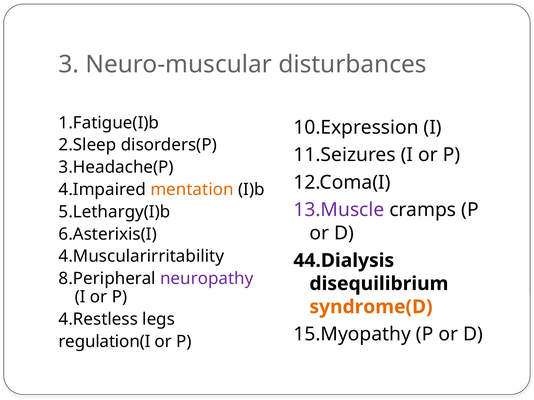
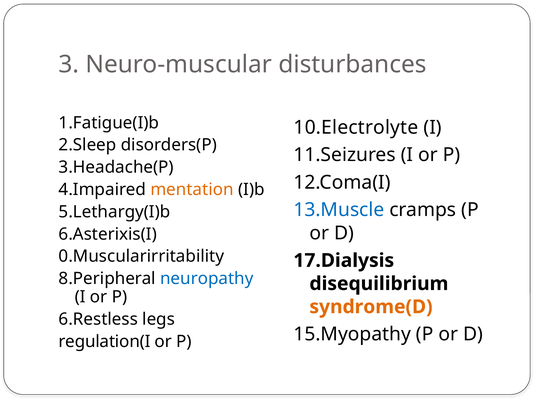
10.Expression: 10.Expression -> 10.Electrolyte (356, 128)
13.Muscle colour: purple -> blue (339, 210)
4.Muscularirritability: 4.Muscularirritability -> 0.Muscularirritability (141, 257)
44.Dialysis: 44.Dialysis -> 17.Dialysis (344, 261)
neuropathy colour: purple -> blue (207, 279)
4.Restless: 4.Restless -> 6.Restless (98, 320)
